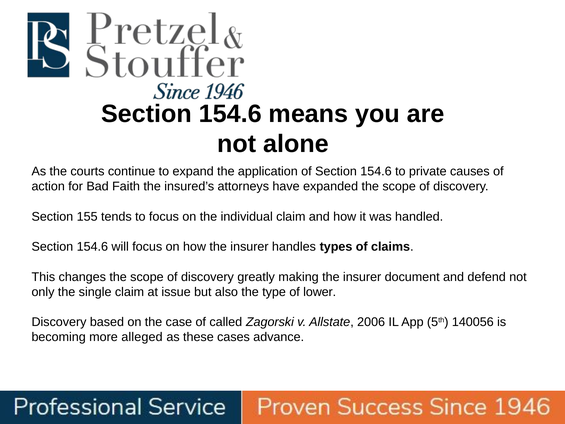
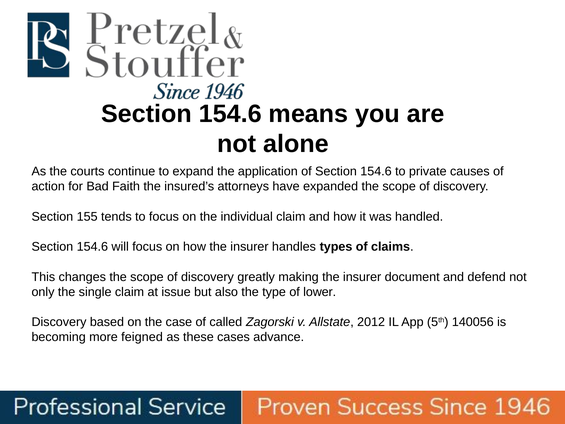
2006: 2006 -> 2012 (371, 322)
alleged: alleged -> feigned (142, 337)
